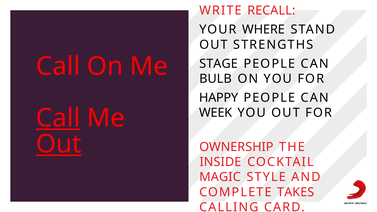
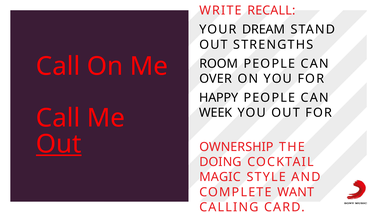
WHERE: WHERE -> DREAM (264, 30)
STAGE: STAGE -> ROOM (219, 64)
BULB: BULB -> OVER (216, 79)
Call underline: present -> none (58, 118)
INSIDE: INSIDE -> DOING (220, 162)
TAKES: TAKES -> WANT (296, 192)
